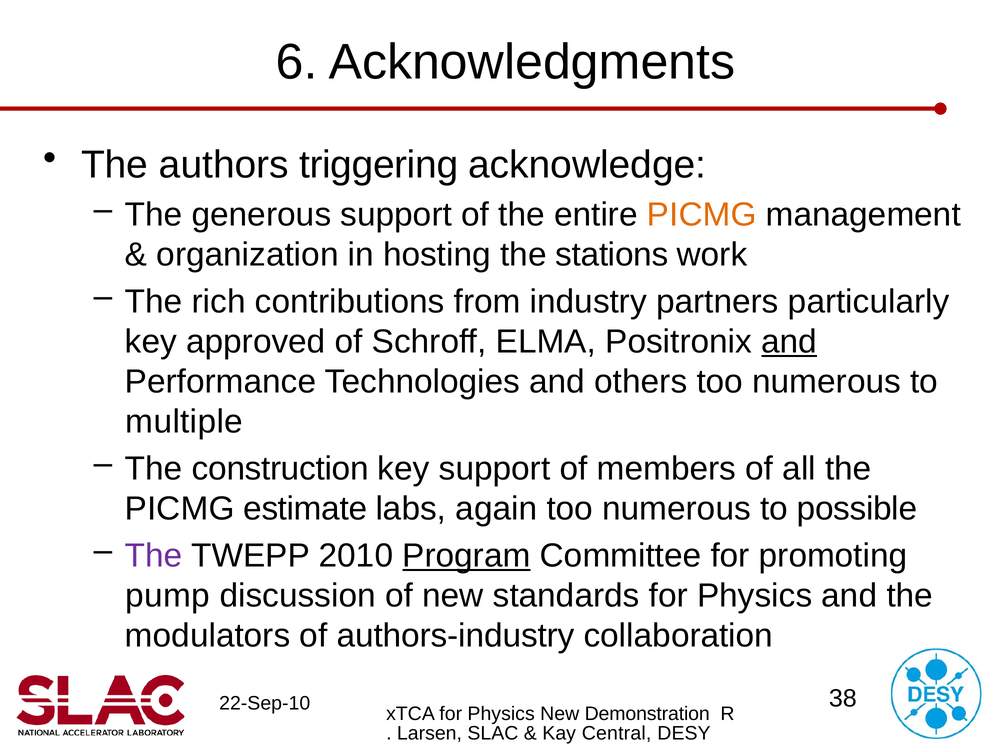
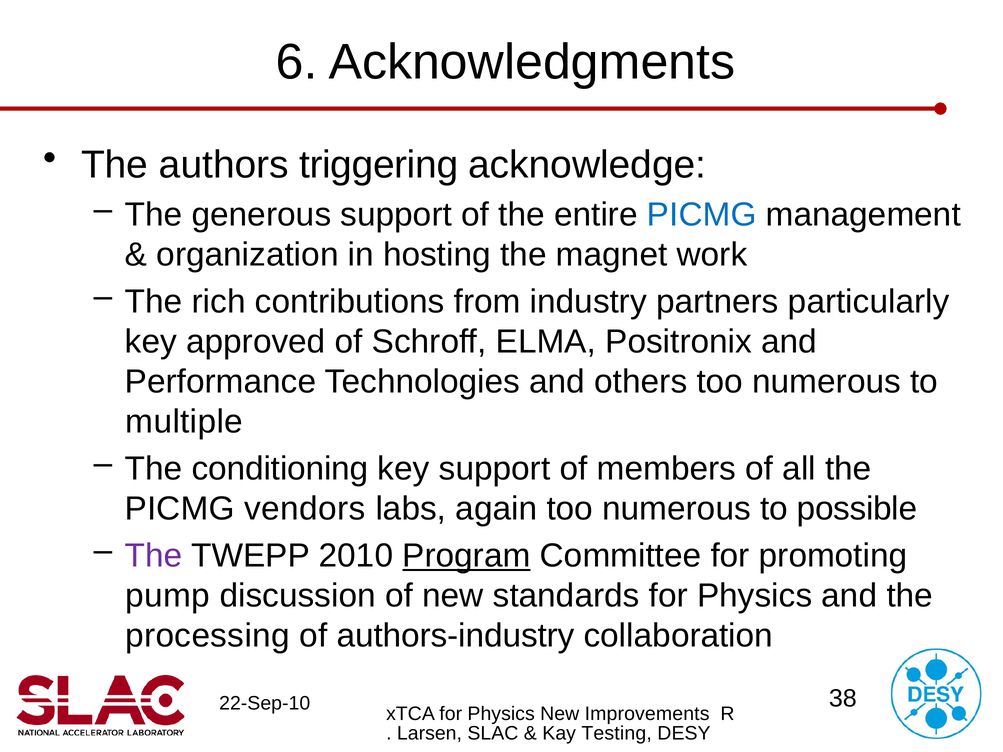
PICMG colour: orange -> blue (702, 215)
stations: stations -> magnet (612, 255)
and underline: present -> none (789, 342)
construction: construction -> conditioning (280, 469)
estimate: estimate -> vendors (305, 509)
modulators: modulators -> processing (207, 636)
Demonstration: Demonstration -> Improvements (647, 714)
Central: Central -> Testing (617, 733)
